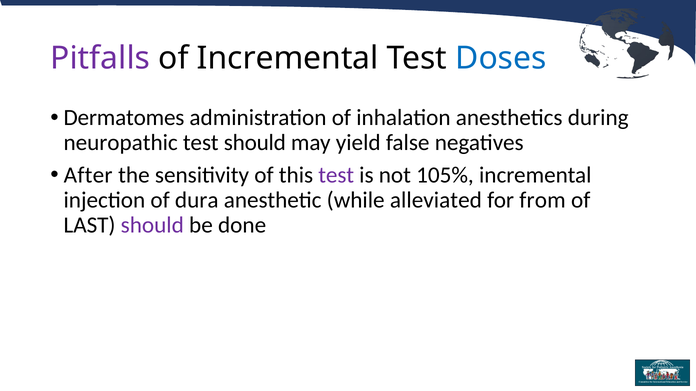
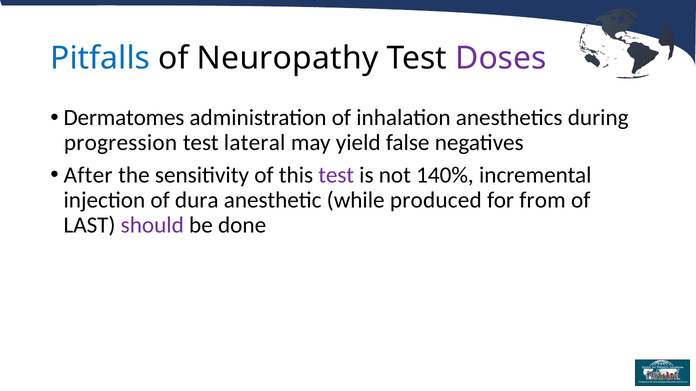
Pitfalls colour: purple -> blue (100, 58)
of Incremental: Incremental -> Neuropathy (288, 58)
Doses colour: blue -> purple (501, 58)
neuropathic: neuropathic -> progression (121, 143)
test should: should -> lateral (255, 143)
105%: 105% -> 140% (445, 175)
alleviated: alleviated -> produced (436, 200)
